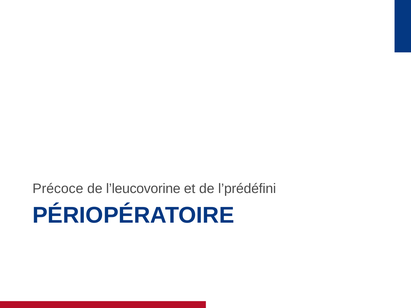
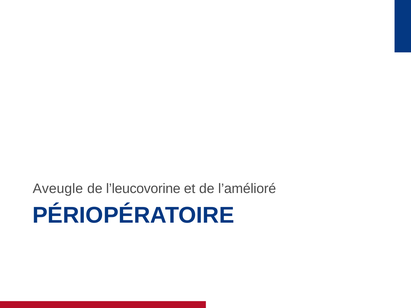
Précoce: Précoce -> Aveugle (58, 189)
l’prédéfini: l’prédéfini -> l’amélioré (247, 189)
